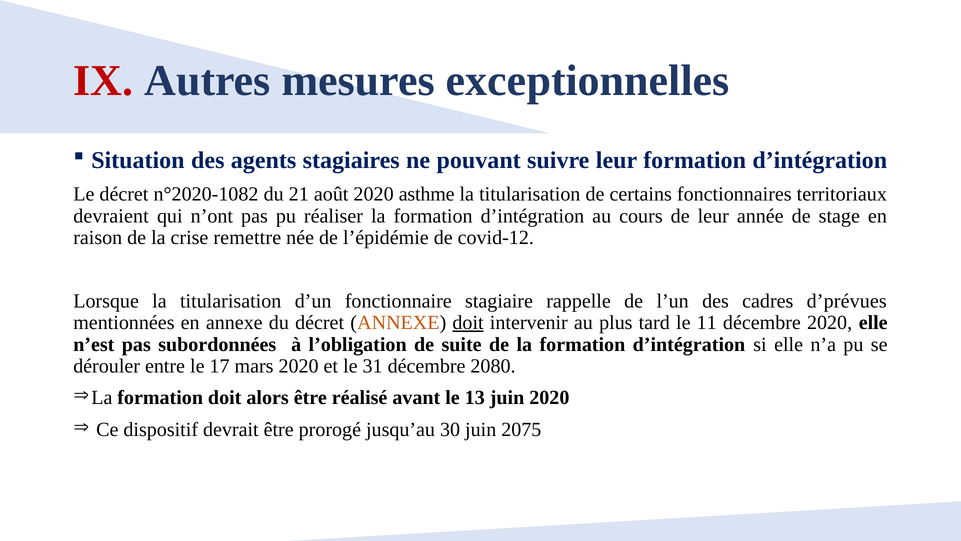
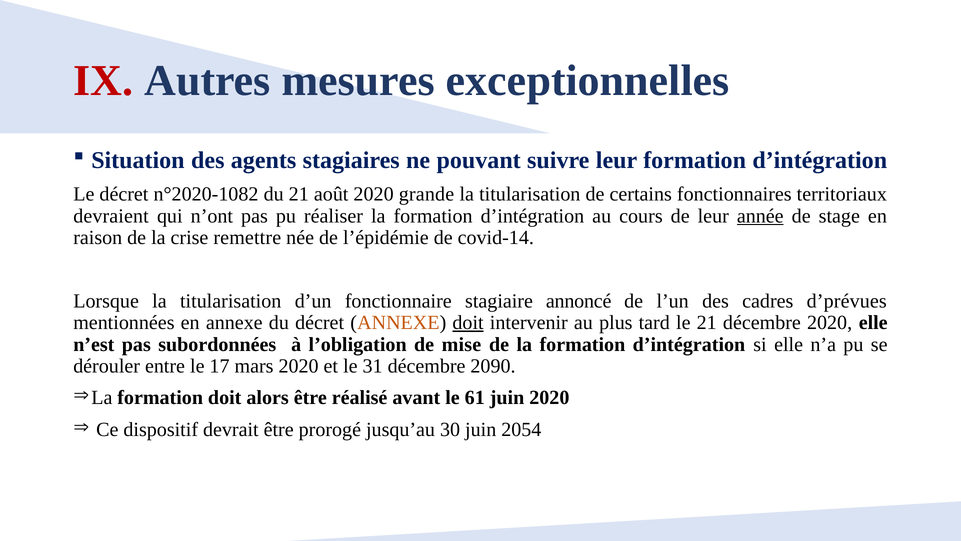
asthme: asthme -> grande (426, 194)
année underline: none -> present (760, 216)
covid-12: covid-12 -> covid-14 (496, 237)
rappelle: rappelle -> annoncé (579, 301)
le 11: 11 -> 21 (707, 322)
suite: suite -> mise (461, 344)
2080: 2080 -> 2090 (493, 366)
13: 13 -> 61 (475, 397)
2075: 2075 -> 2054 (521, 429)
